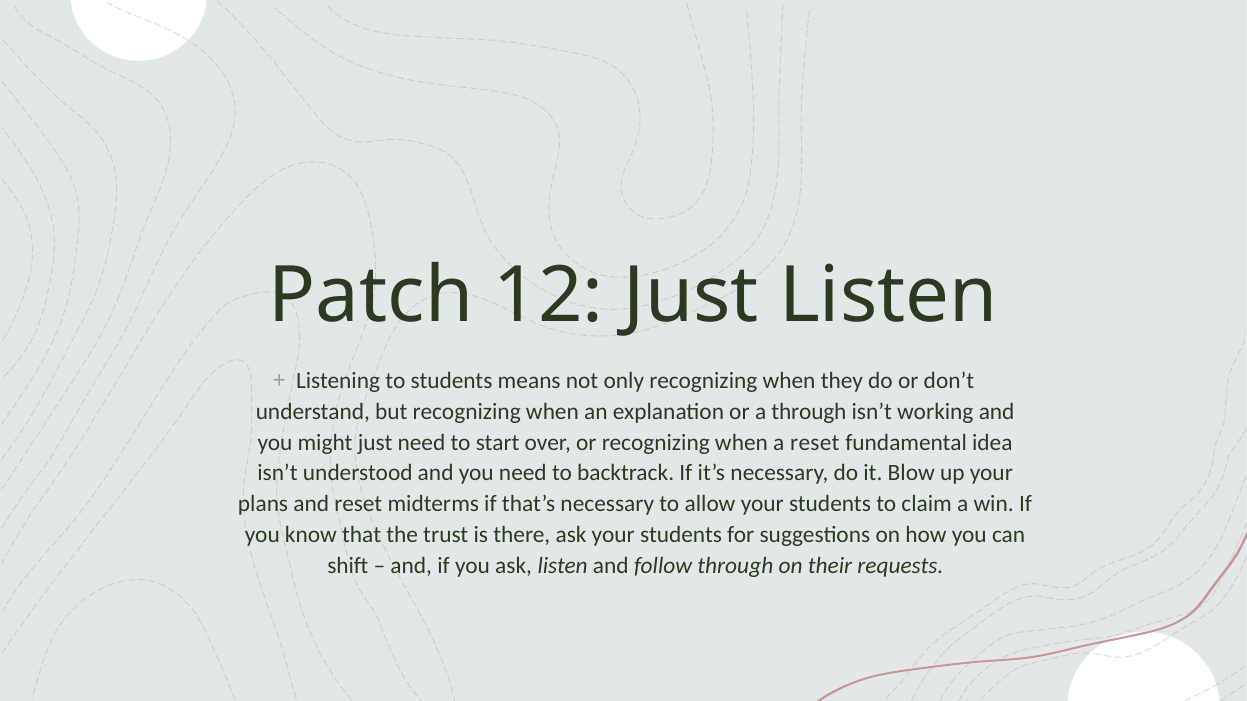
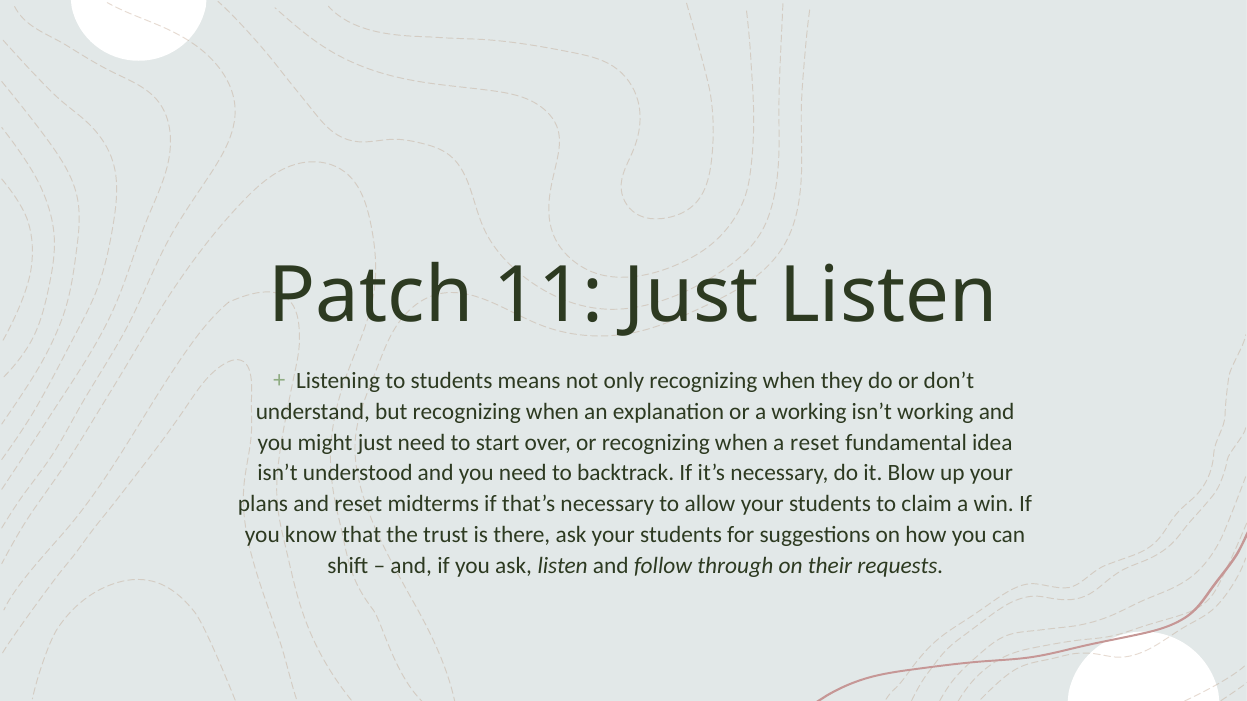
12: 12 -> 11 (549, 296)
a through: through -> working (809, 412)
